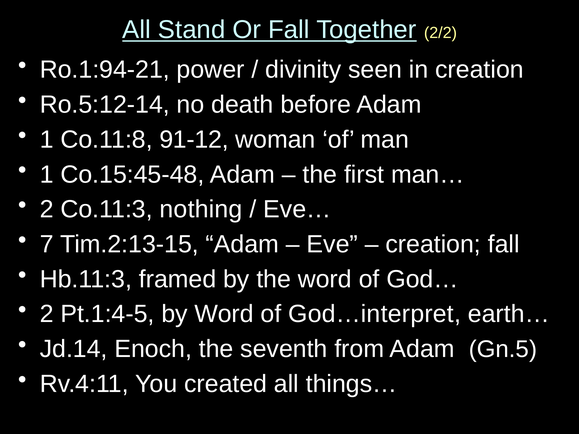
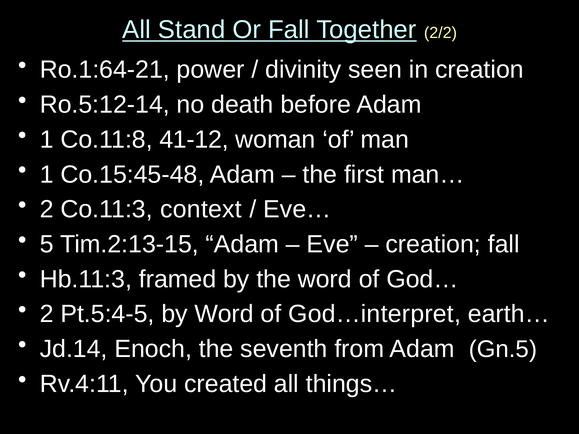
Ro.1:94-21: Ro.1:94-21 -> Ro.1:64-21 (105, 70)
91-12: 91-12 -> 41-12 (194, 140)
nothing: nothing -> context (201, 209)
7: 7 -> 5 (47, 244)
Pt.1:4-5: Pt.1:4-5 -> Pt.5:4-5 (108, 314)
